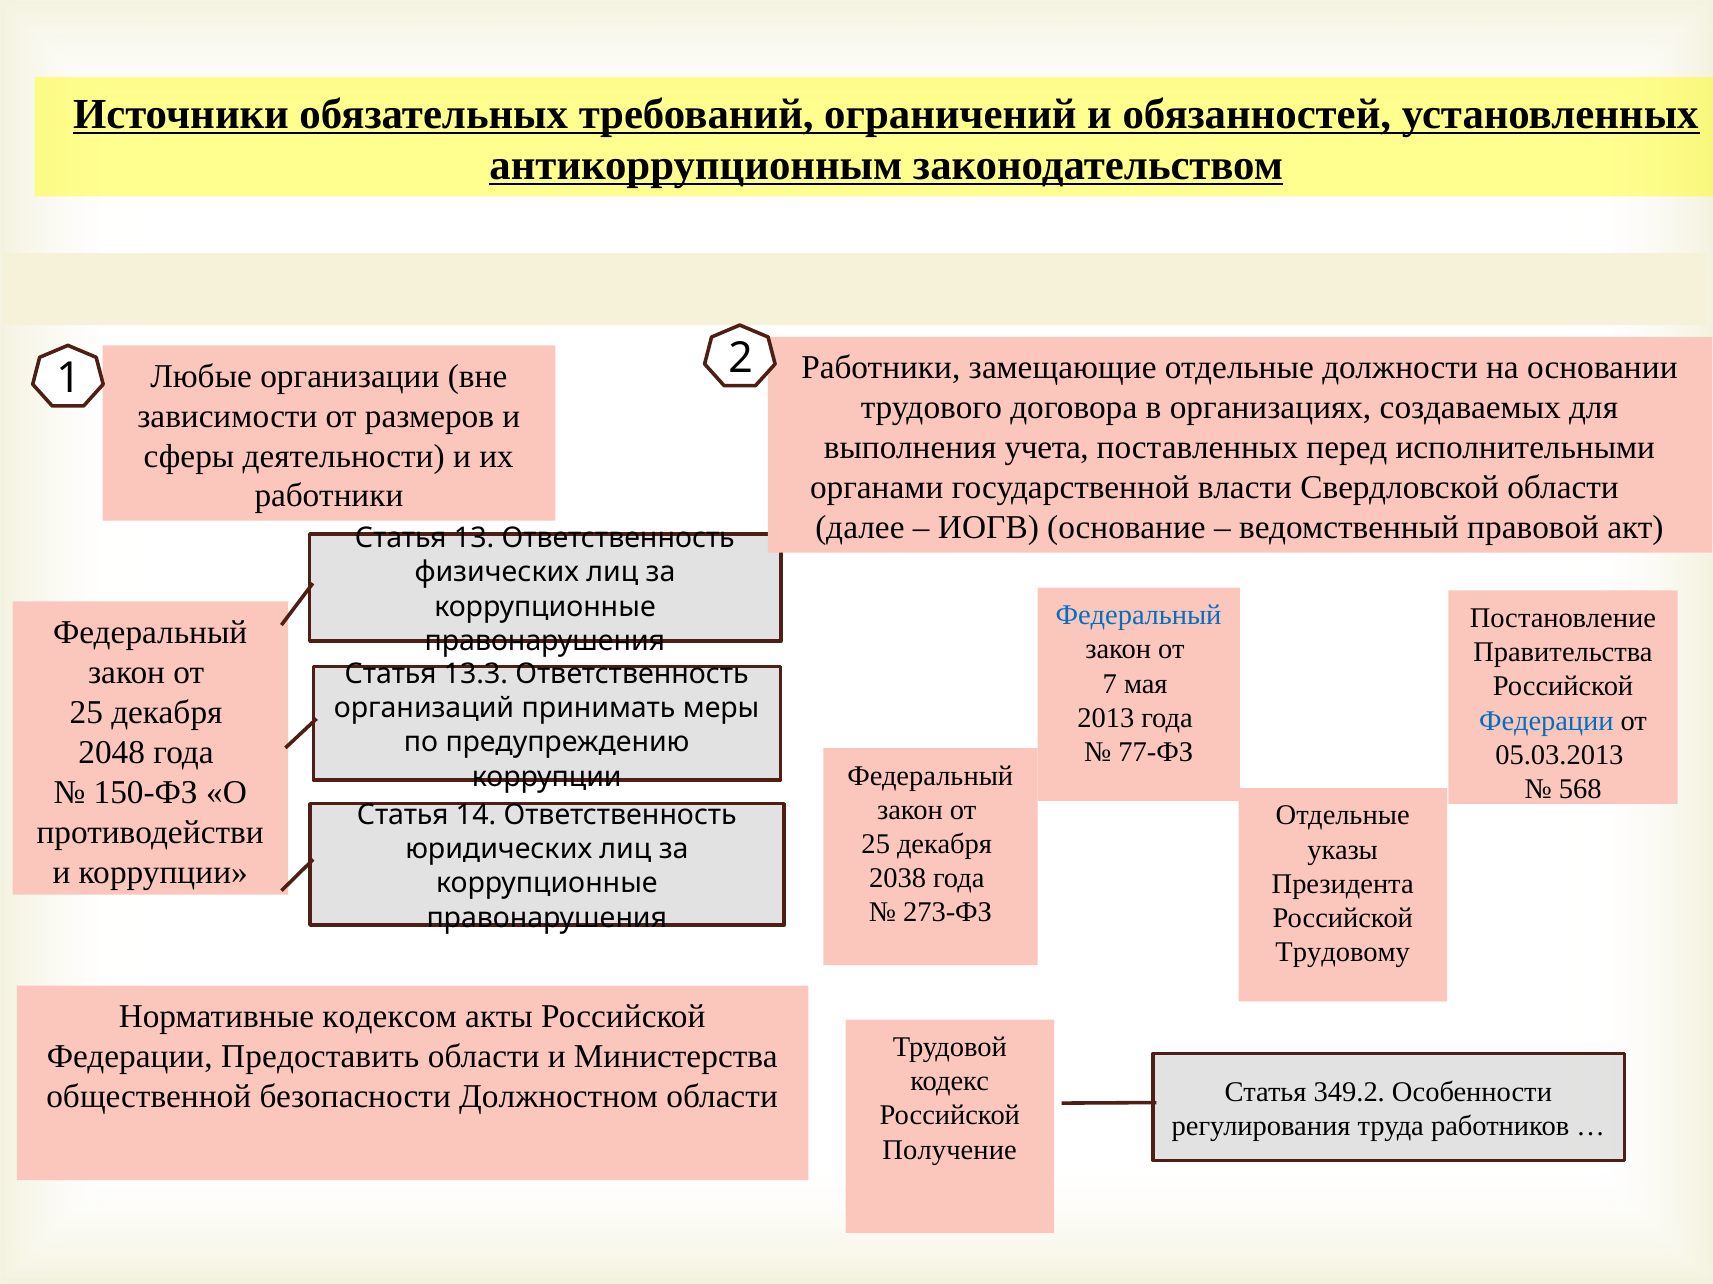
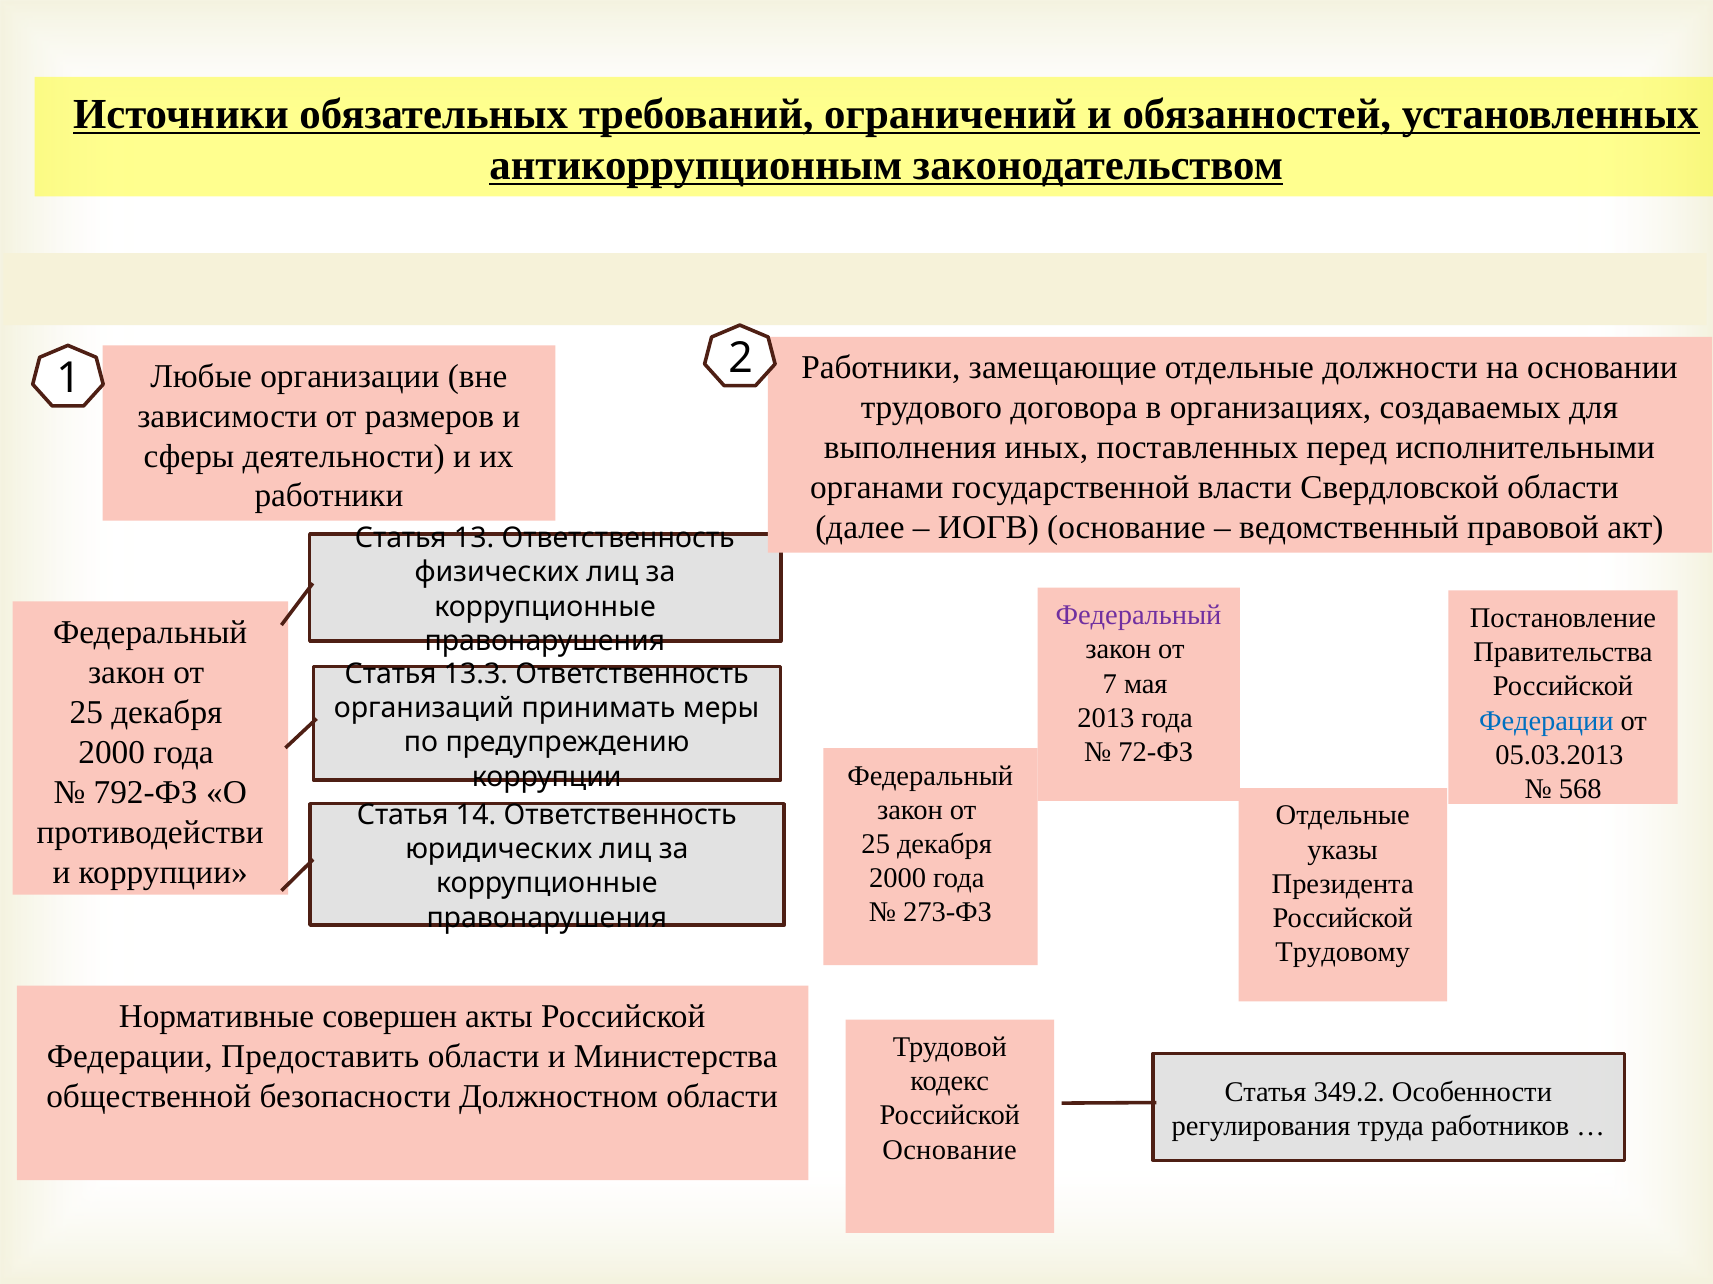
учета: учета -> иных (1046, 448)
Федеральный colour: blue -> purple (1138, 615)
2048: 2048 -> 2000 (112, 753)
77-ФЗ: 77-ФЗ -> 72-ФЗ (1156, 753)
150-ФЗ: 150-ФЗ -> 792-ФЗ (146, 793)
2038: 2038 -> 2000 (898, 879)
кодексом: кодексом -> совершен (390, 1017)
Получение: Получение -> Основание (950, 1150)
